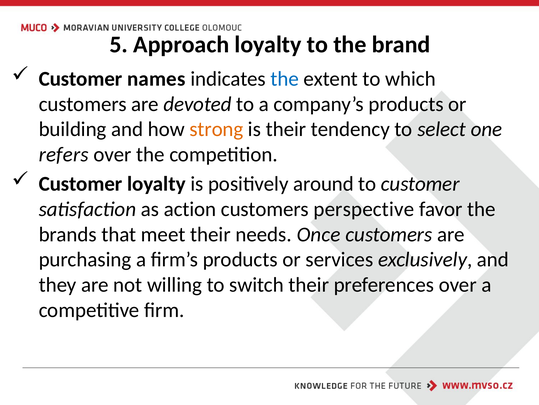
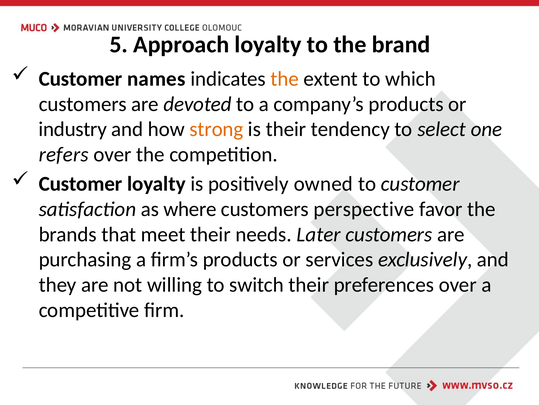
the colour: blue -> orange (285, 79)
building: building -> industry (73, 129)
around: around -> owned (323, 184)
action: action -> where (190, 209)
Once: Once -> Later (319, 234)
